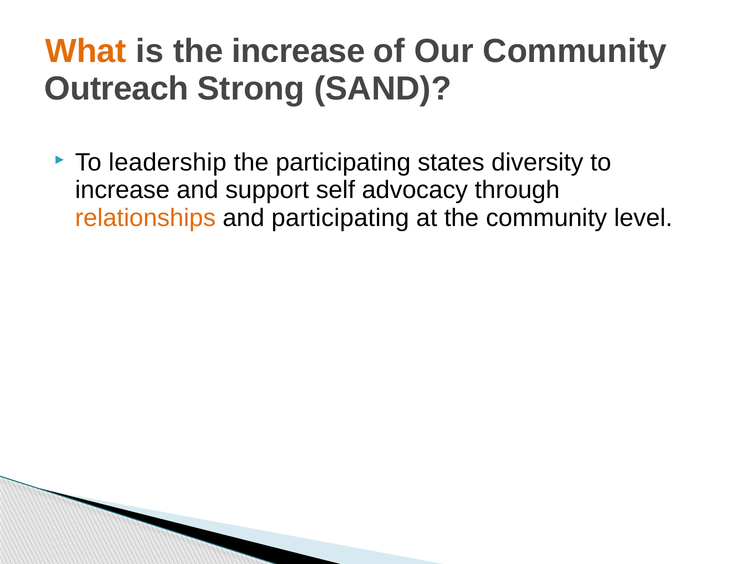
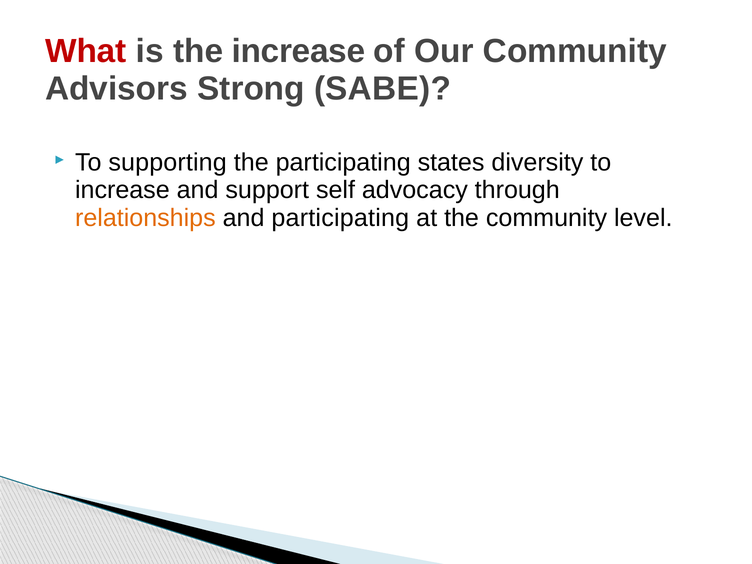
What colour: orange -> red (86, 51)
Outreach: Outreach -> Advisors (116, 89)
SAND: SAND -> SABE (383, 89)
leadership: leadership -> supporting (168, 162)
